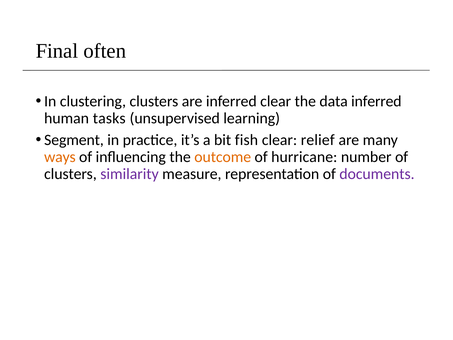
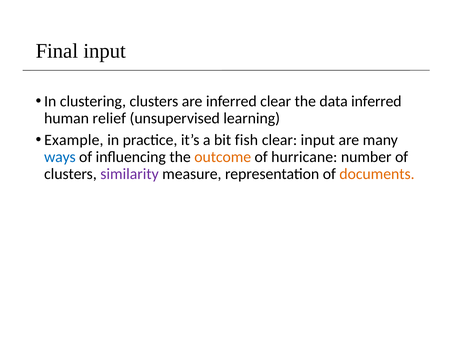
Final often: often -> input (105, 51)
tasks: tasks -> relief (109, 118)
Segment: Segment -> Example (74, 140)
clear relief: relief -> input (318, 140)
ways colour: orange -> blue (60, 157)
documents colour: purple -> orange (377, 174)
